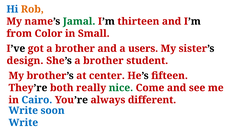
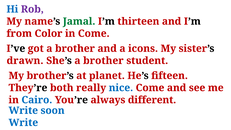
Rob colour: orange -> purple (32, 9)
in Small: Small -> Come (94, 33)
users: users -> icons (143, 48)
design: design -> drawn (25, 61)
center: center -> planet (107, 76)
nice colour: green -> blue (121, 88)
